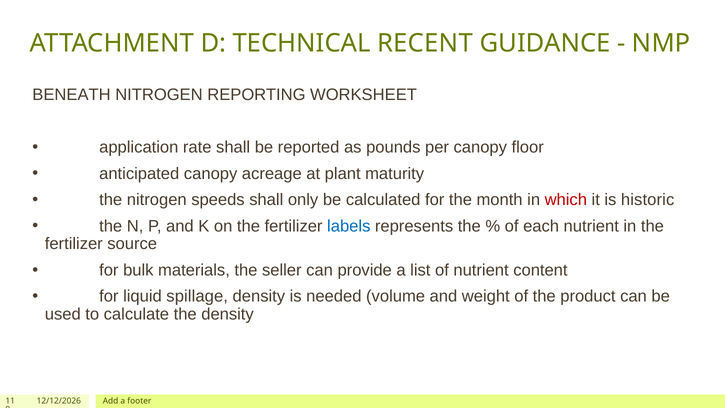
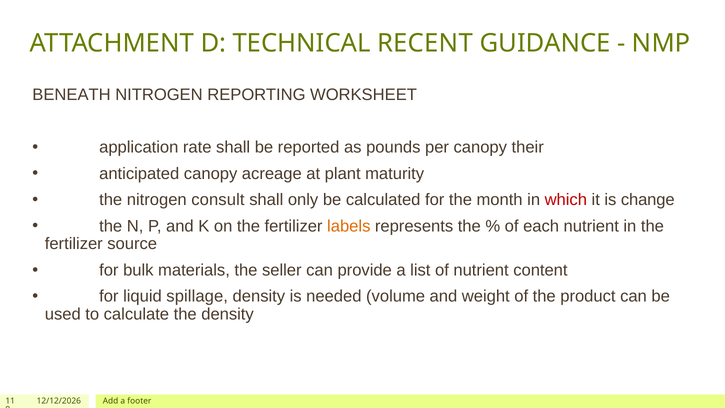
floor: floor -> their (528, 147)
speeds: speeds -> consult (218, 200)
historic: historic -> change (648, 200)
labels colour: blue -> orange (349, 226)
